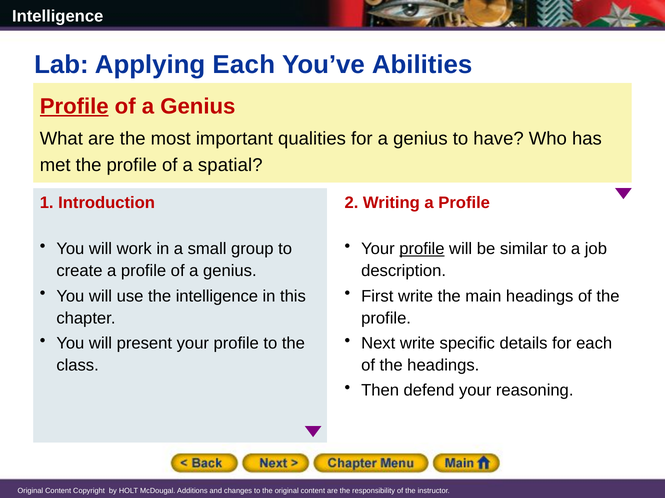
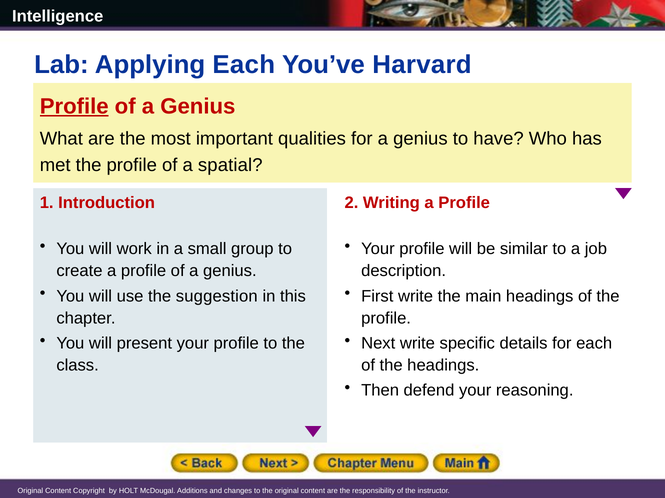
Abilities: Abilities -> Harvard (422, 65)
profile underline: present -> none (422, 249)
the intelligence: intelligence -> suggestion (217, 297)
